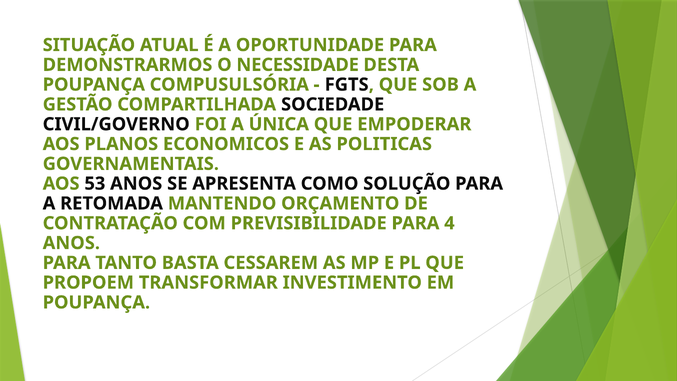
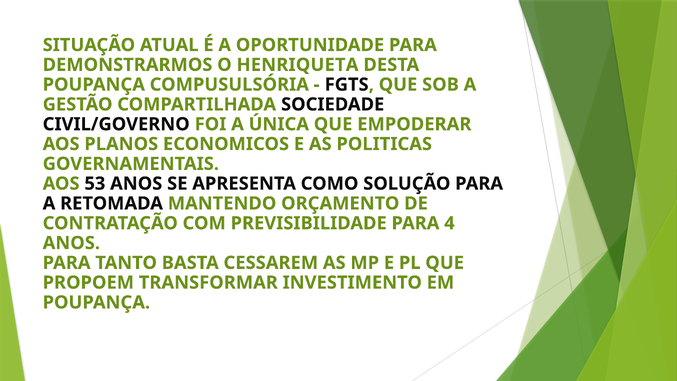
NECESSIDADE: NECESSIDADE -> HENRIQUETA (297, 65)
